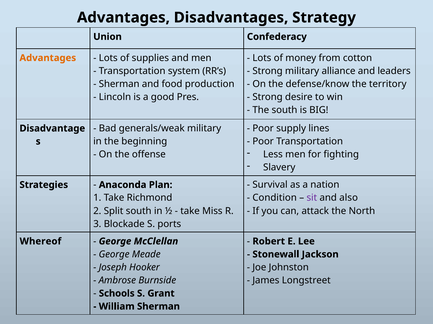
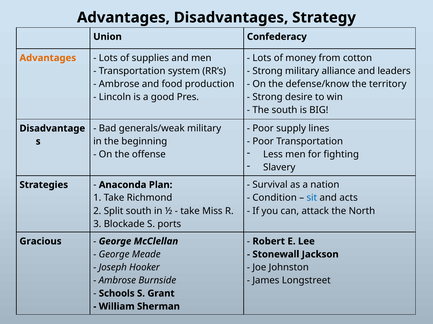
Sherman: Sherman -> Ambrose (119, 84)
sit colour: purple -> blue (312, 198)
also: also -> acts (349, 198)
Whereof: Whereof -> Gracious (41, 242)
